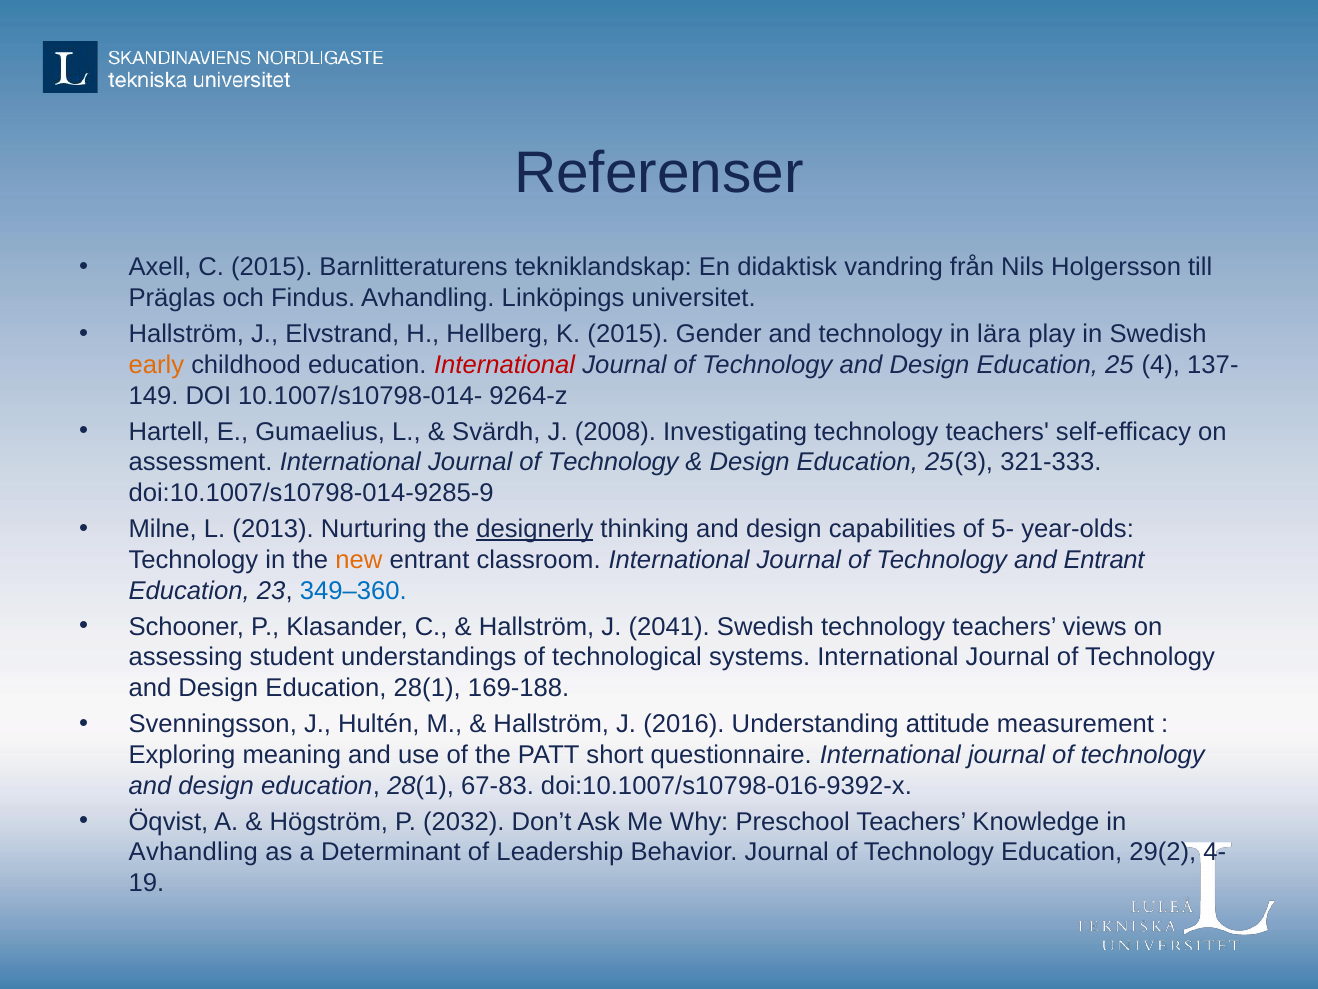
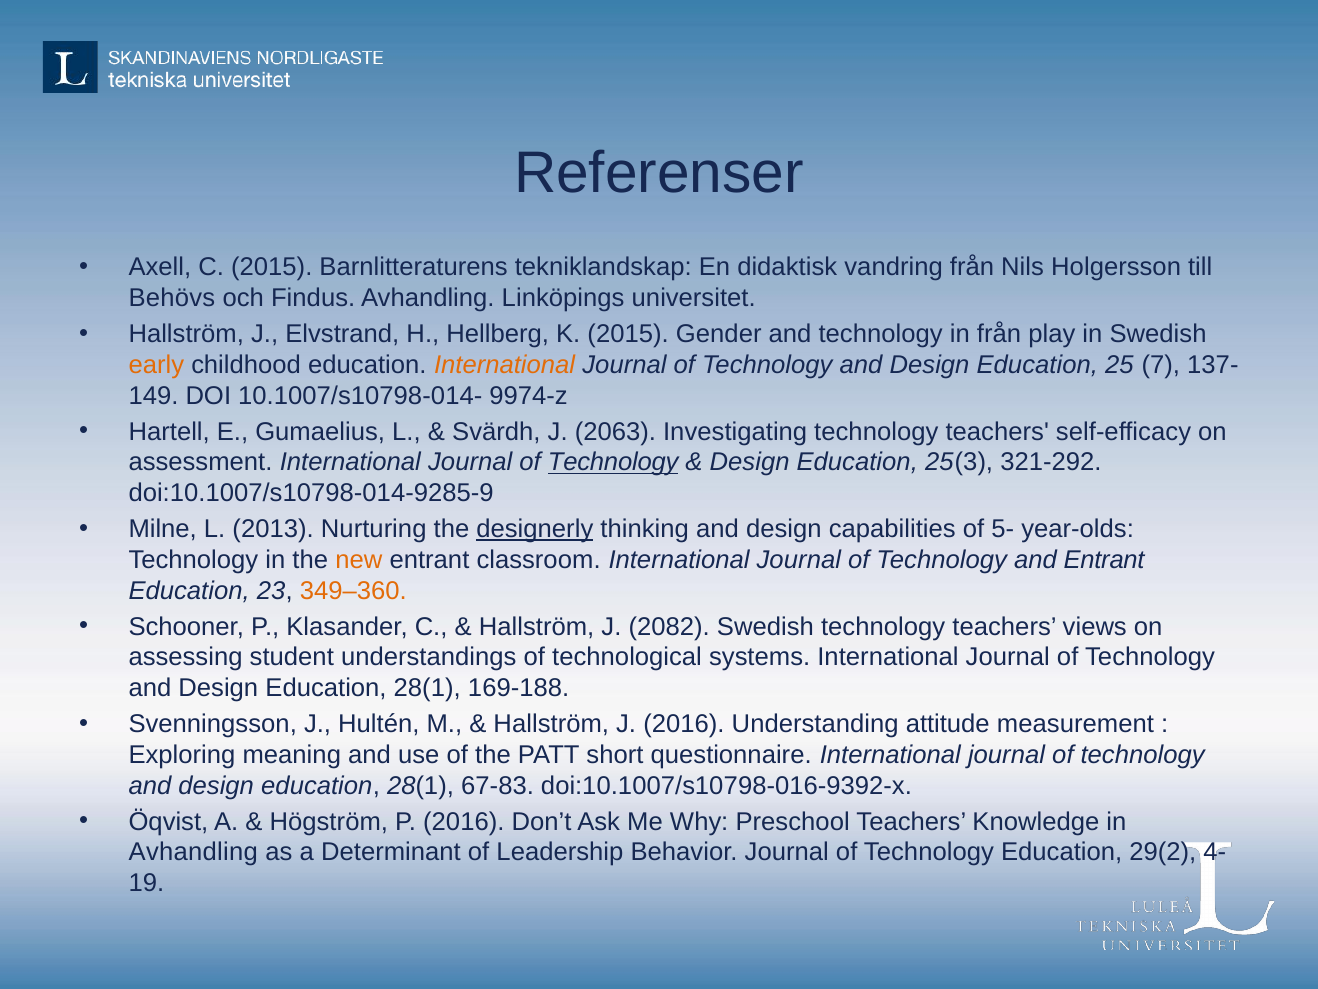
Präglas: Präglas -> Behövs (172, 298)
in lära: lära -> från (999, 334)
International colour: red -> orange (505, 365)
4: 4 -> 7 (1161, 365)
9264-z: 9264-z -> 9974-z (529, 395)
2008: 2008 -> 2063 (615, 431)
Technology underline: none -> present (613, 462)
321-333: 321-333 -> 321-292 (1051, 462)
349–360 colour: blue -> orange (353, 590)
2041: 2041 -> 2082 (669, 626)
P 2032: 2032 -> 2016 (464, 821)
